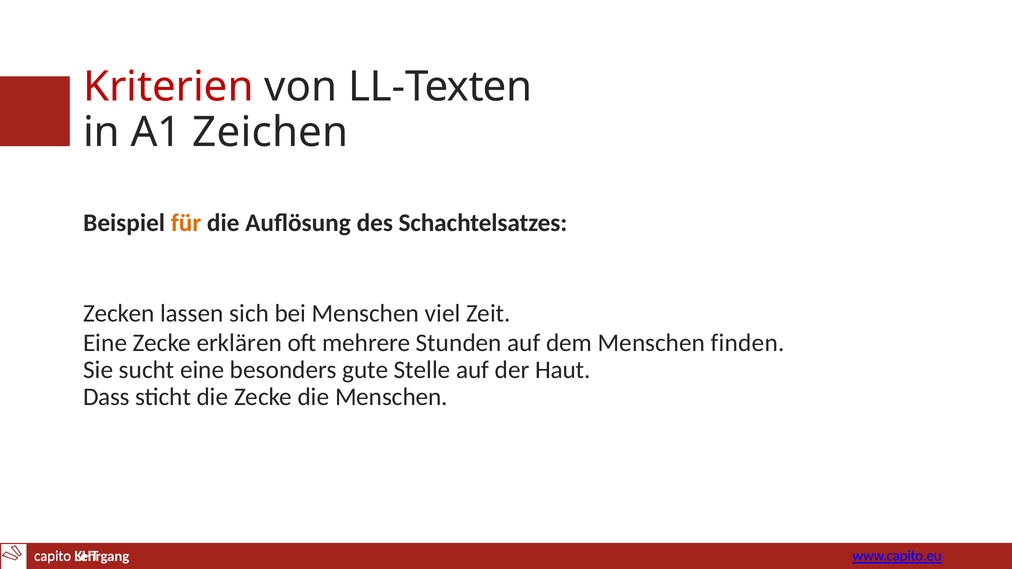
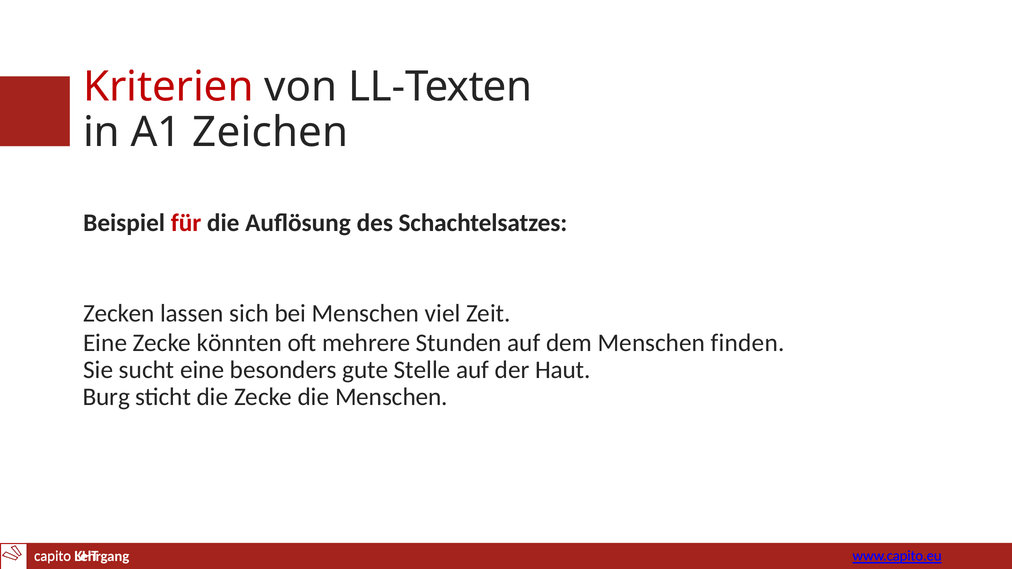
für colour: orange -> red (186, 223)
erklären: erklären -> könnten (239, 343)
Dass: Dass -> Burg (106, 397)
